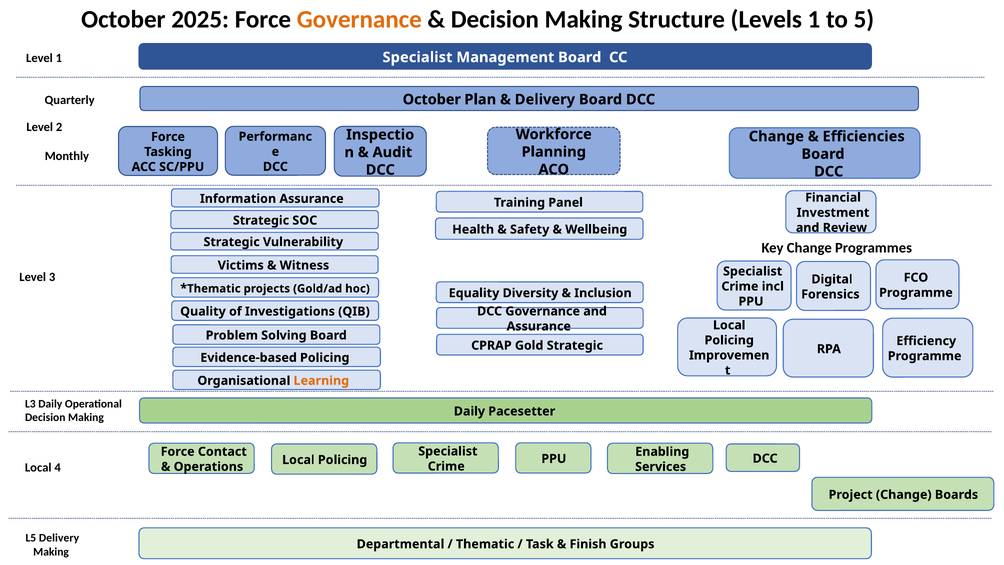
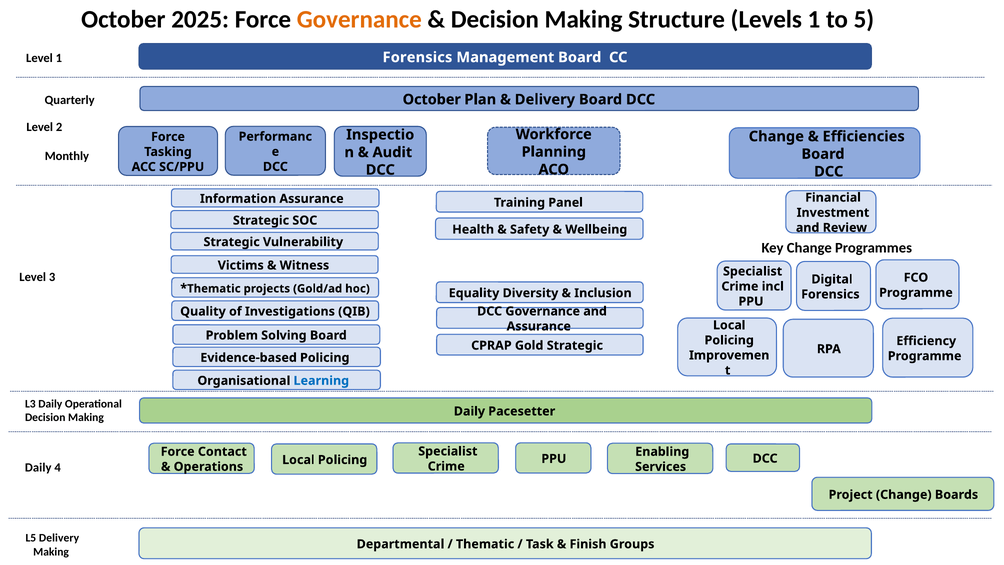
Specialist: Specialist -> Forensics (417, 57)
Learning colour: orange -> blue (321, 381)
Local: Local -> Daily (38, 467)
